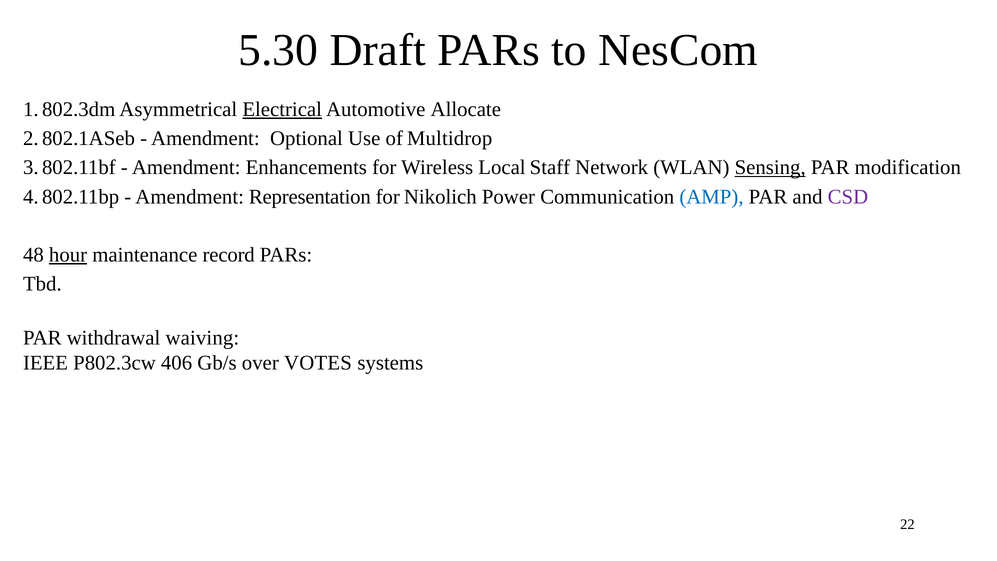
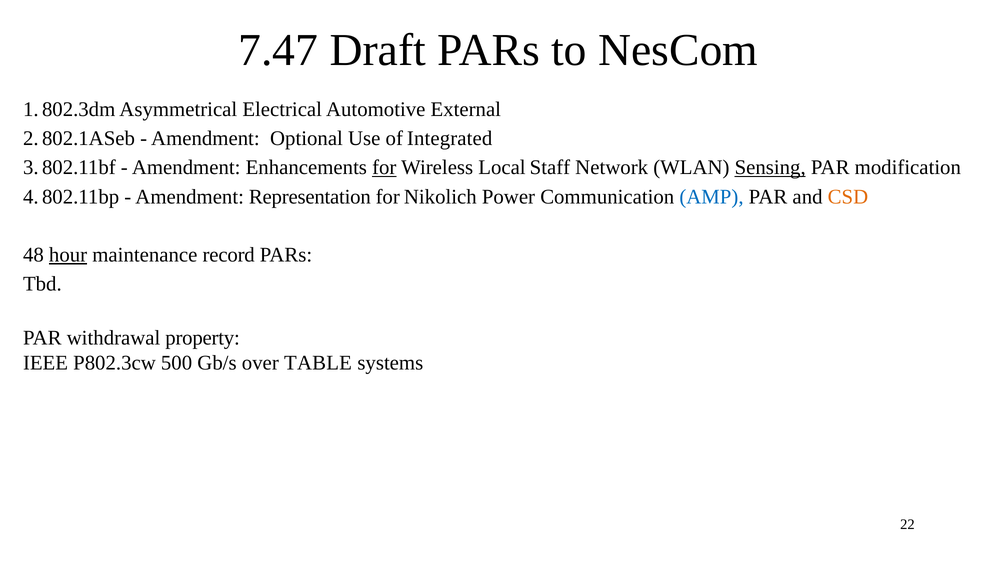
5.30: 5.30 -> 7.47 (278, 50)
Electrical underline: present -> none (282, 109)
Allocate: Allocate -> External (466, 109)
Multidrop: Multidrop -> Integrated (450, 138)
for underline: none -> present (384, 168)
CSD colour: purple -> orange (848, 197)
waiving: waiving -> property (203, 338)
406: 406 -> 500 (177, 363)
VOTES: VOTES -> TABLE (318, 363)
